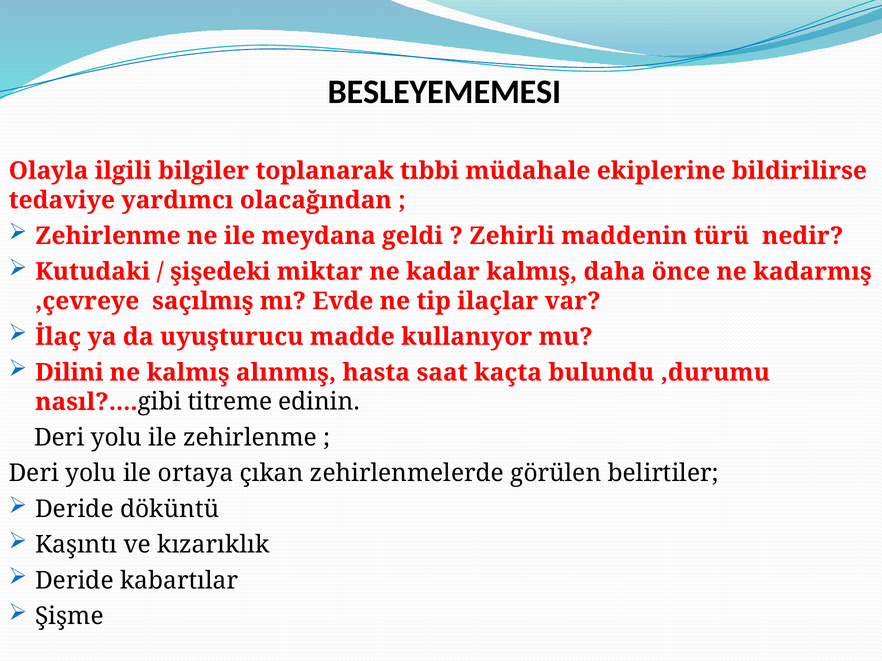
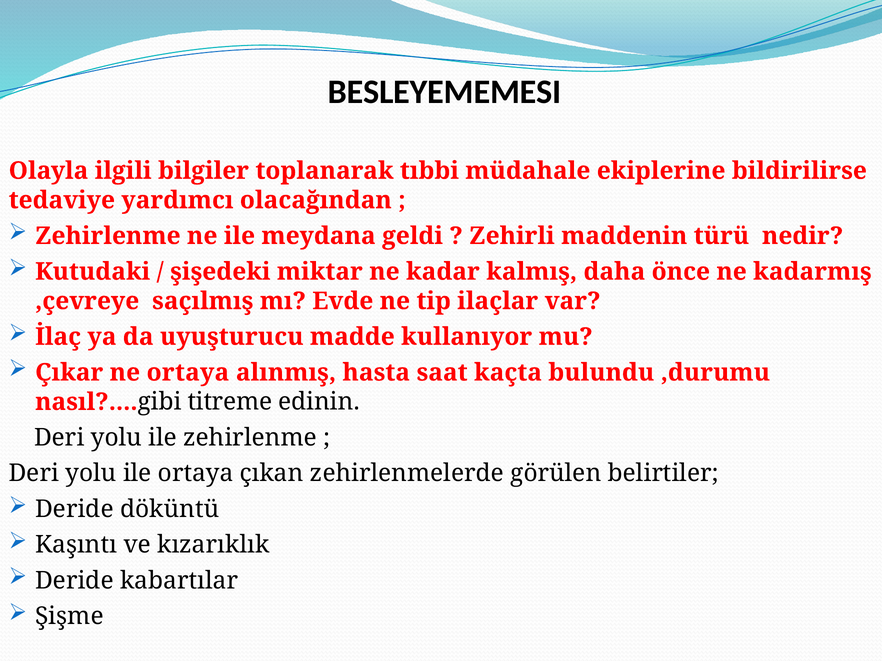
Dilini: Dilini -> Çıkar (69, 373)
ne kalmış: kalmış -> ortaya (188, 373)
